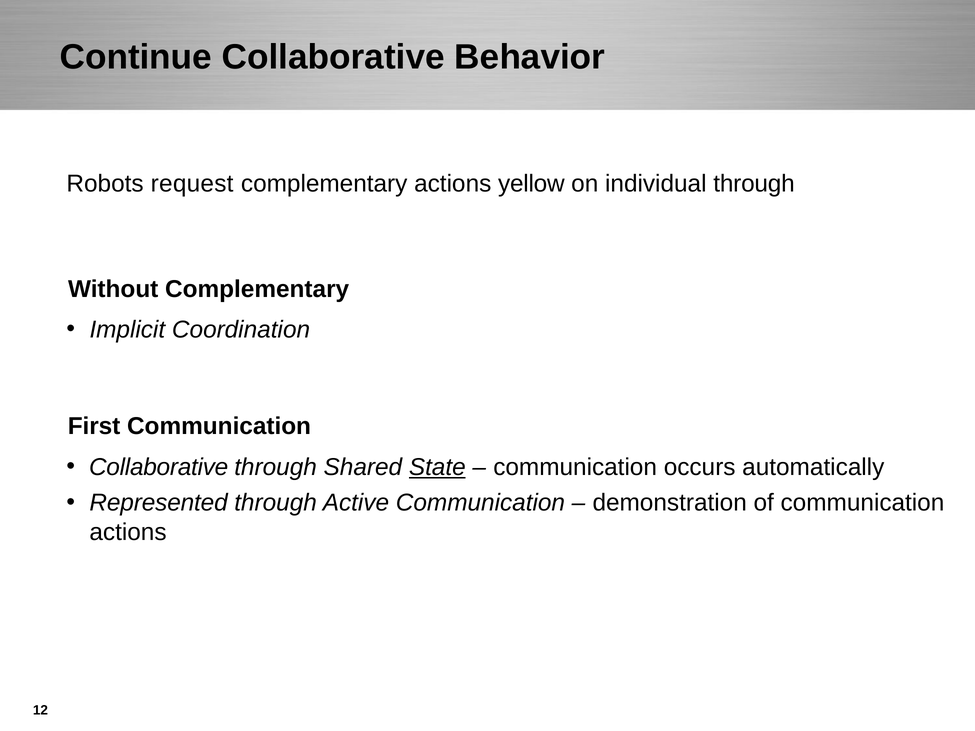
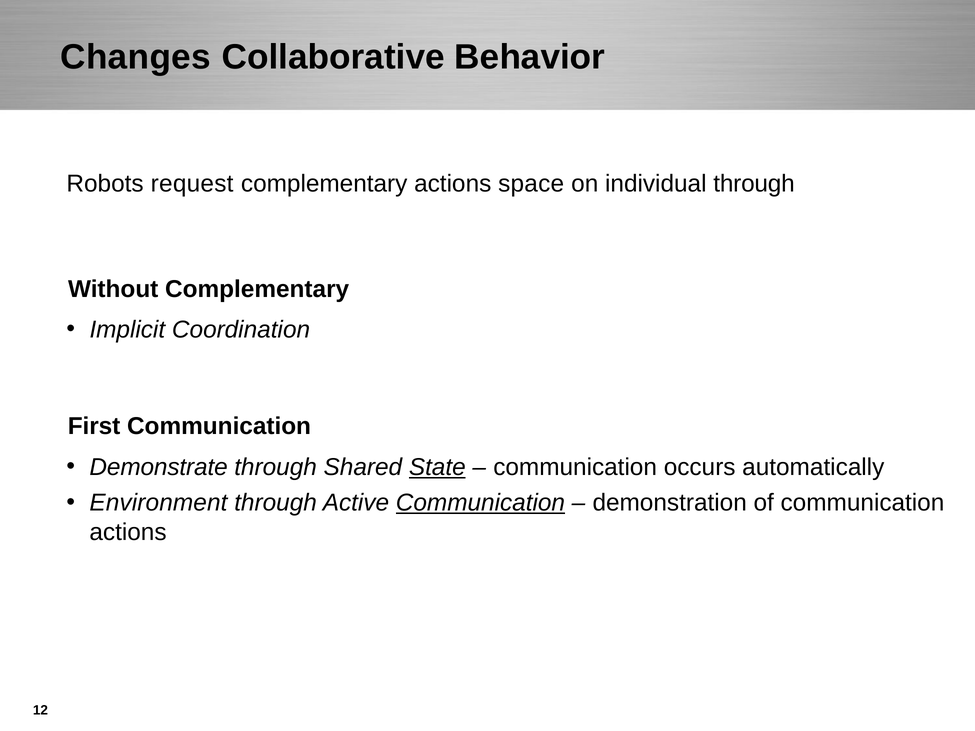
Continue: Continue -> Changes (136, 57)
yellow: yellow -> space (531, 184)
Collaborative: Collaborative -> Demonstrate (159, 467)
Represented: Represented -> Environment (158, 503)
Communication underline: none -> present (480, 503)
